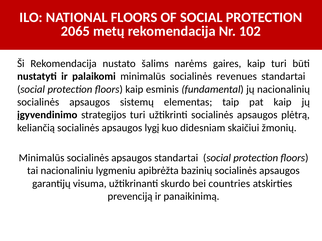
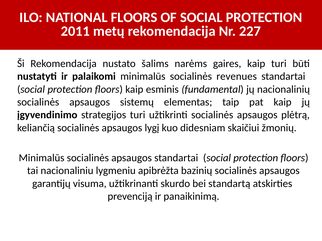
2065: 2065 -> 2011 (75, 31)
102: 102 -> 227 (250, 31)
countries: countries -> standartą (229, 184)
